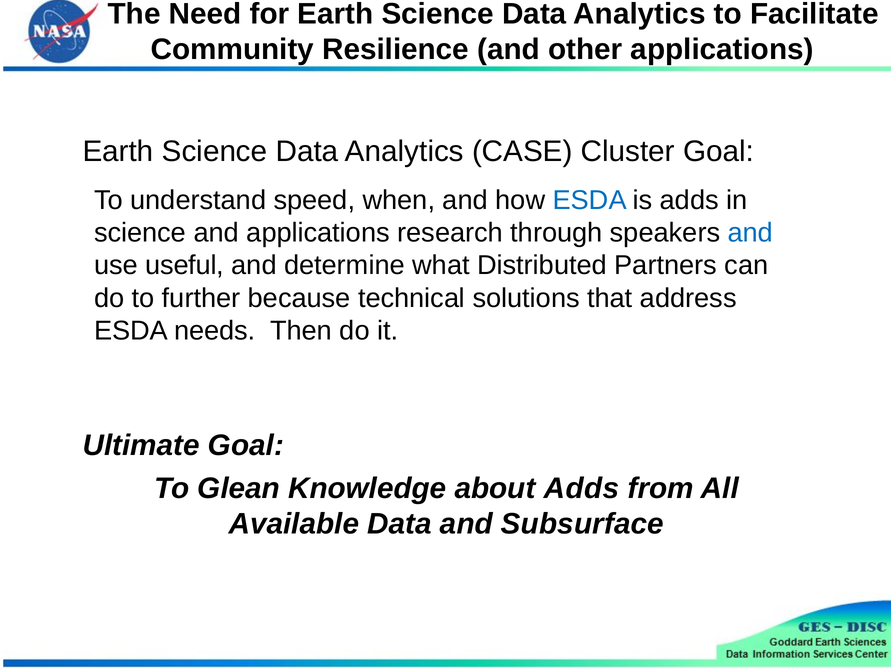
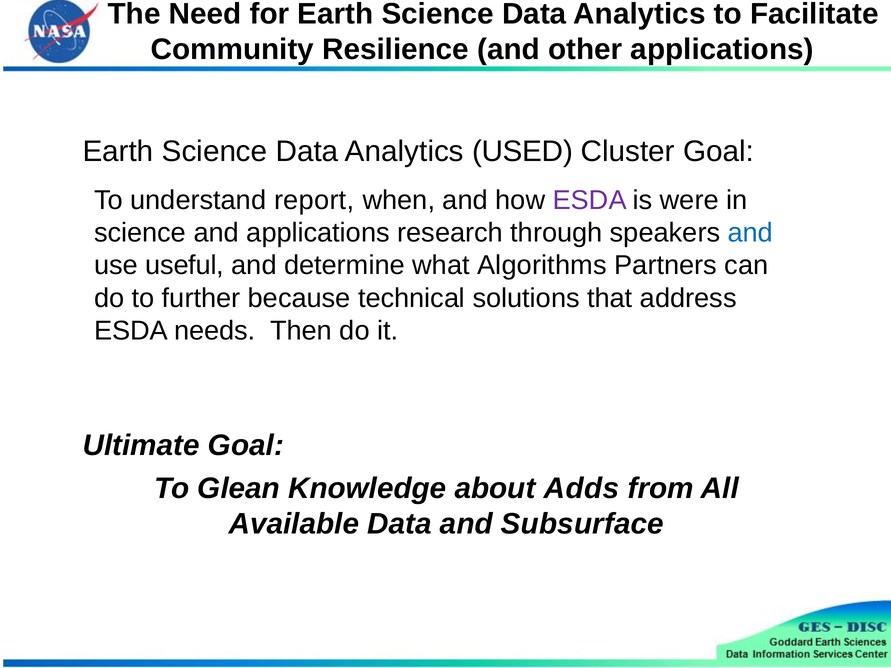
CASE: CASE -> USED (522, 151)
speed: speed -> report (314, 200)
ESDA colour: blue -> purple (590, 200)
is adds: adds -> were (689, 200)
Distributed: Distributed -> Algorithms (542, 266)
